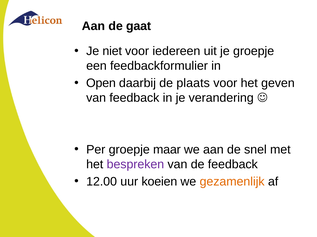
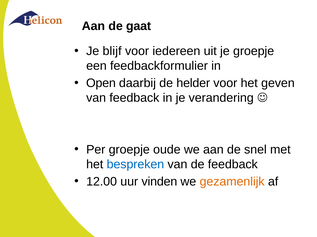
niet: niet -> blijf (112, 51)
plaats: plaats -> helder (193, 83)
maar: maar -> oude (167, 150)
bespreken colour: purple -> blue (135, 165)
koeien: koeien -> vinden (159, 182)
